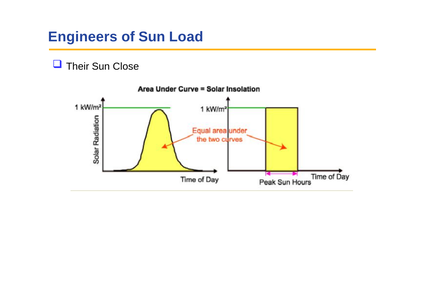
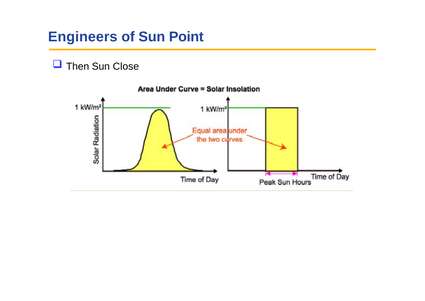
Load: Load -> Point (186, 37)
Their: Their -> Then (78, 66)
